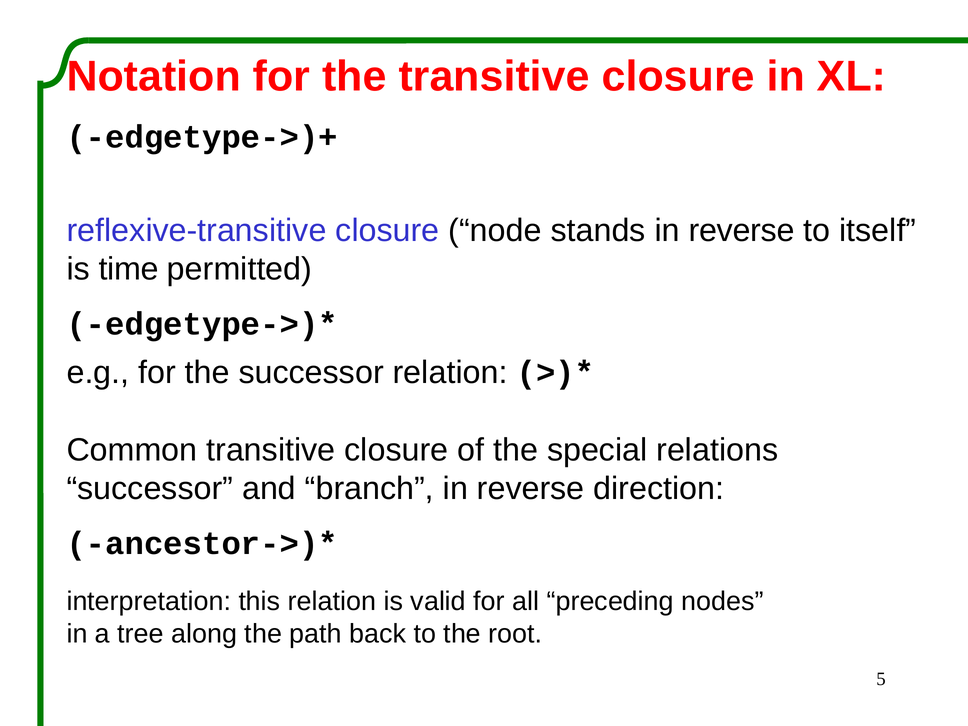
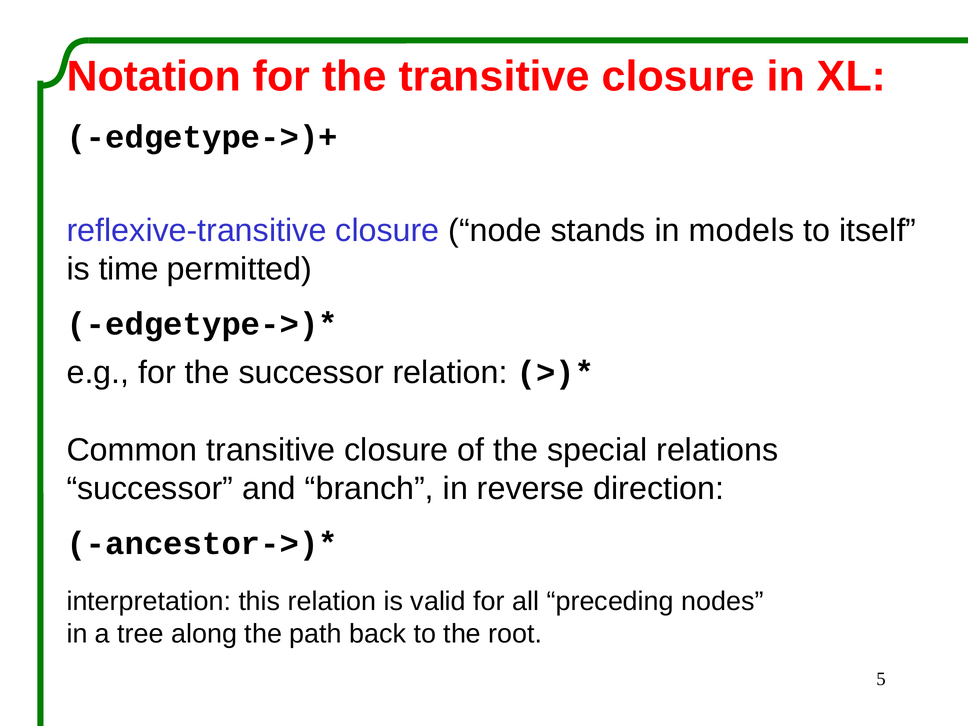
stands in reverse: reverse -> models (741, 231)
